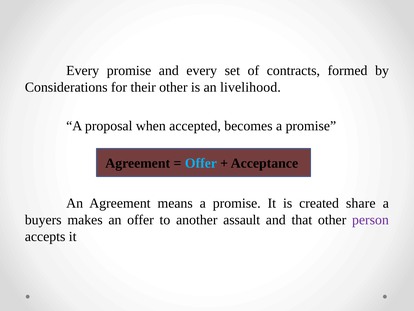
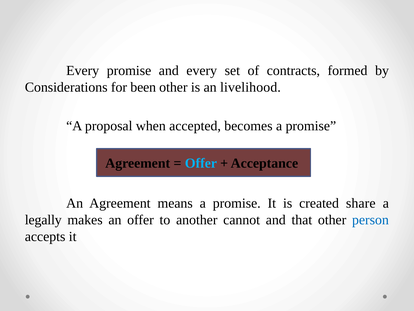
their: their -> been (143, 87)
buyers: buyers -> legally (43, 220)
assault: assault -> cannot (242, 220)
person colour: purple -> blue (370, 220)
